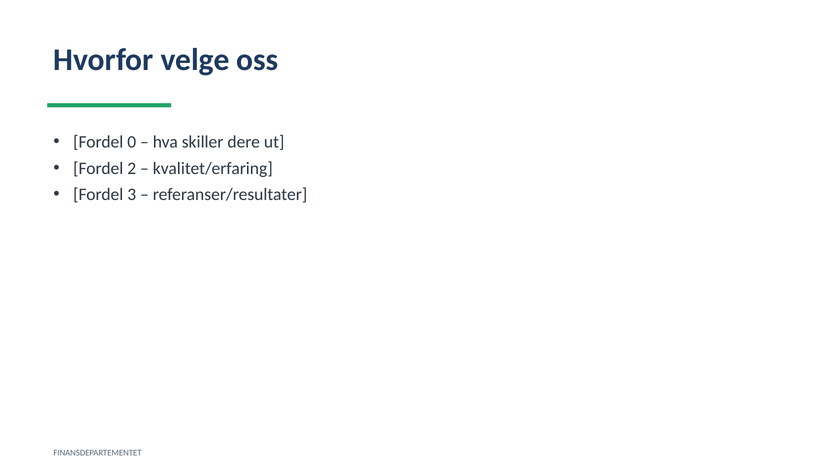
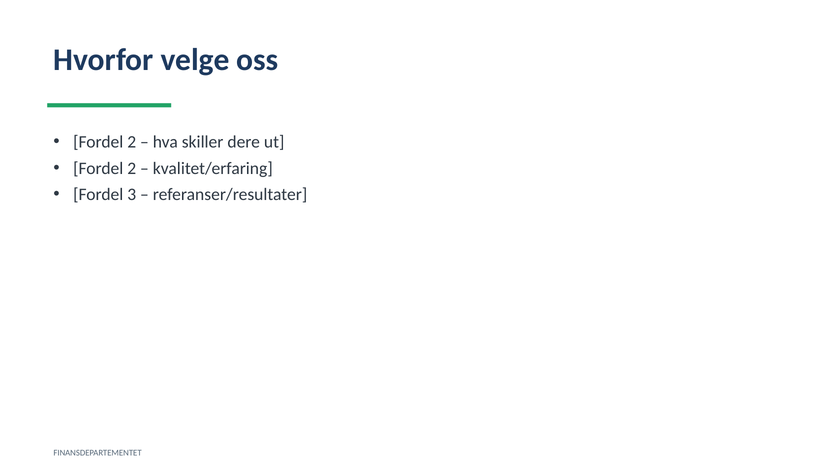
0: 0 -> 2 (132, 142)
